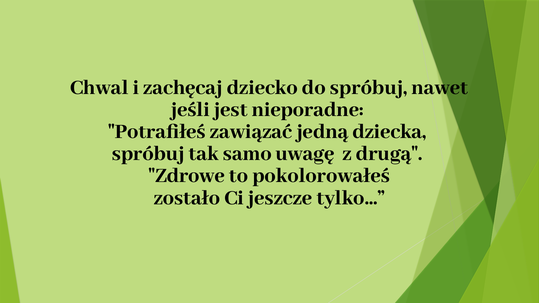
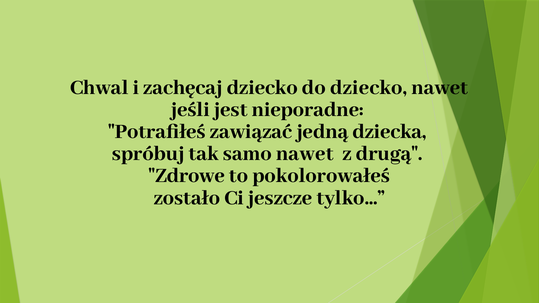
do spróbuj: spróbuj -> dziecko (369, 87)
samo uwagę: uwagę -> nawet (305, 153)
